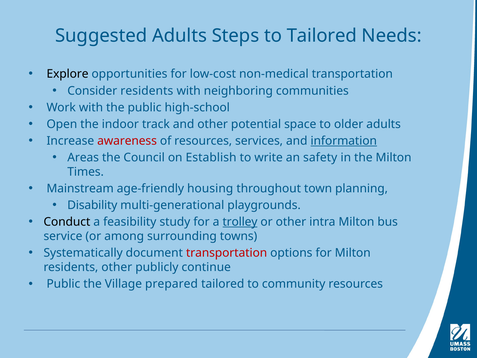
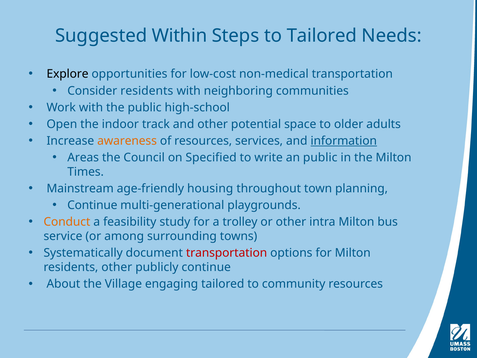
Suggested Adults: Adults -> Within (180, 36)
awareness colour: red -> orange (127, 141)
Establish: Establish -> Specified (211, 157)
an safety: safety -> public (320, 157)
Disability: Disability -> Continue (92, 205)
Conduct colour: black -> orange (67, 222)
trolley underline: present -> none (240, 222)
Public: Public -> About (63, 284)
prepared: prepared -> engaging (172, 284)
